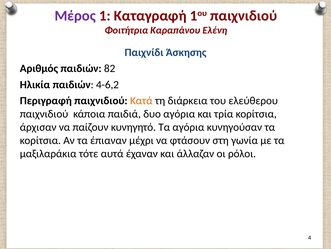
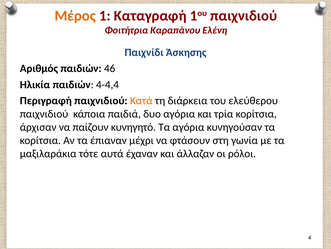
Μέρος colour: purple -> orange (75, 16)
82: 82 -> 46 (110, 68)
4-6,2: 4-6,2 -> 4-4,4 (107, 84)
